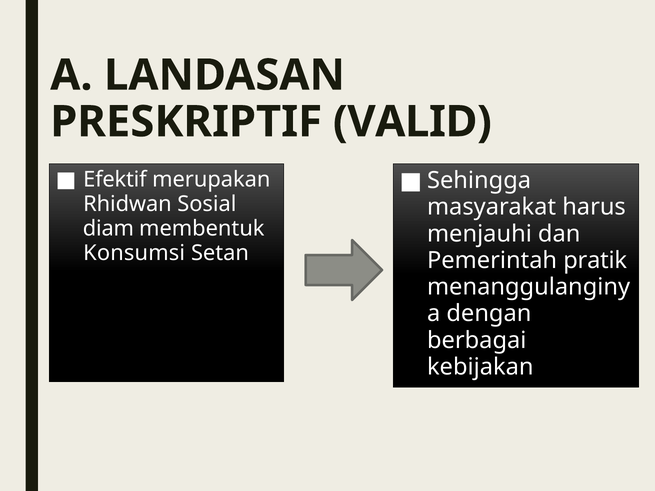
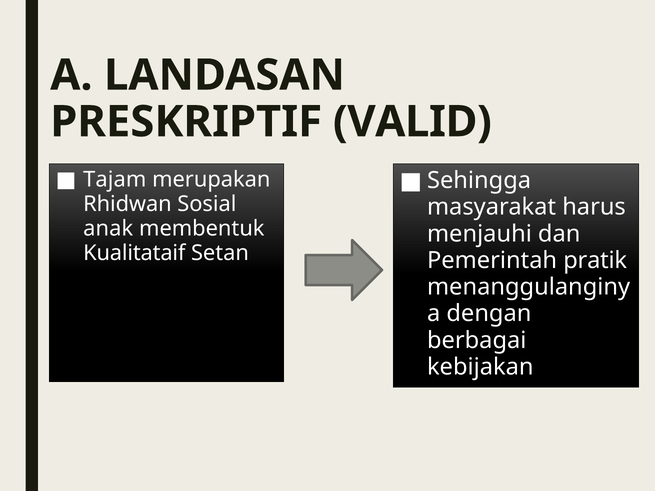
Efektif: Efektif -> Tajam (115, 180)
diam: diam -> anak (108, 229)
Konsumsi: Konsumsi -> Kualitataif (134, 253)
